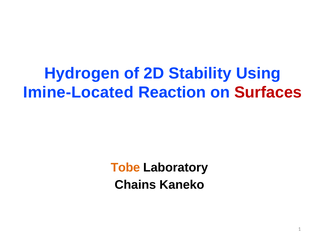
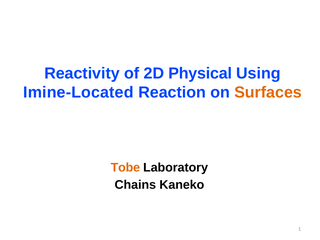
Hydrogen: Hydrogen -> Reactivity (82, 73)
Stability: Stability -> Physical (200, 73)
Surfaces colour: red -> orange (268, 92)
